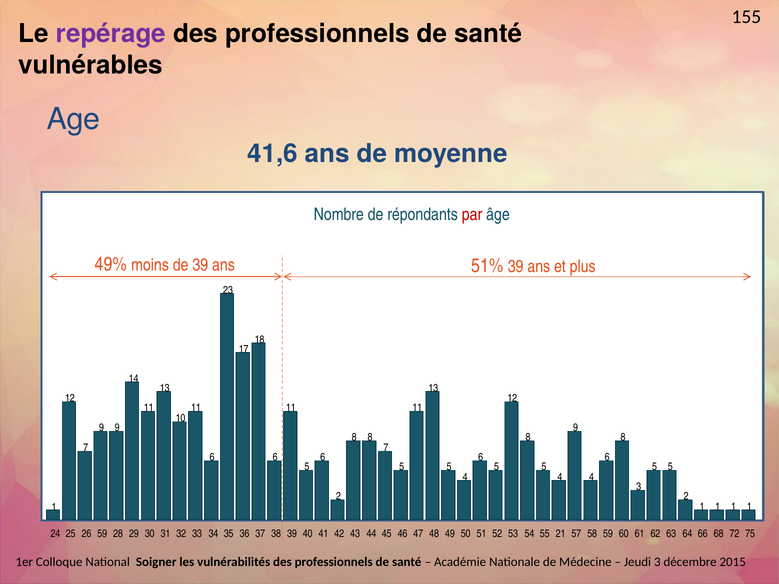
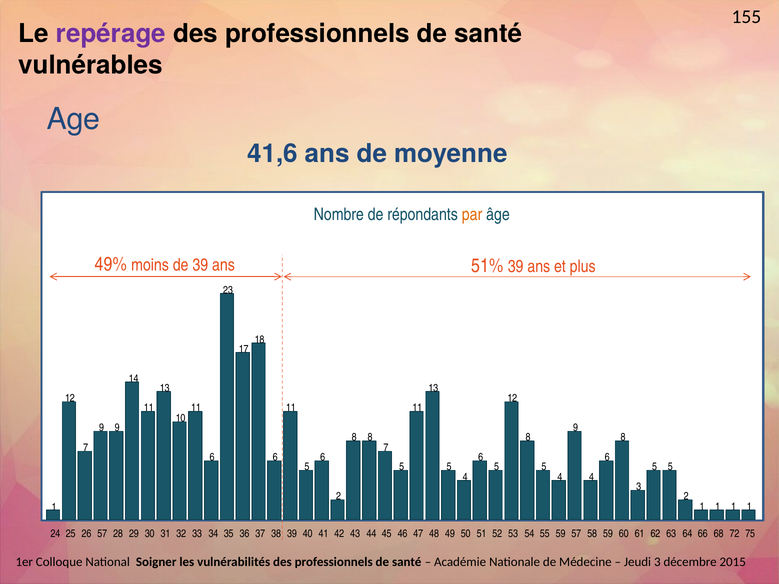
par colour: red -> orange (472, 215)
26 59: 59 -> 57 (102, 534)
55 21: 21 -> 59 (561, 534)
